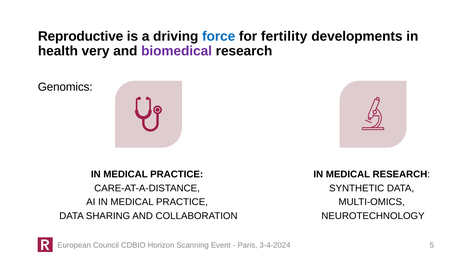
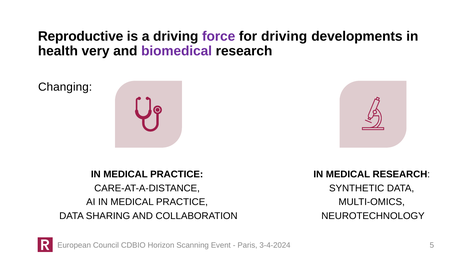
force colour: blue -> purple (219, 37)
for fertility: fertility -> driving (284, 37)
Genomics: Genomics -> Changing (65, 87)
